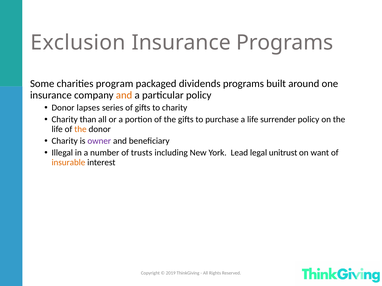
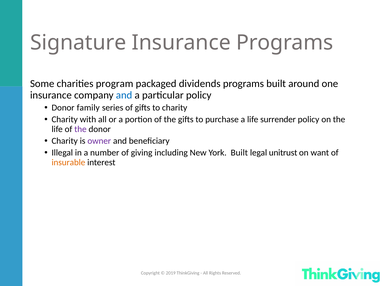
Exclusion: Exclusion -> Signature (78, 43)
and colour: orange -> blue (124, 95)
lapses: lapses -> family (88, 108)
than: than -> with (88, 120)
the colour: orange -> purple (80, 129)
trusts: trusts -> giving (142, 153)
York Lead: Lead -> Built (239, 153)
